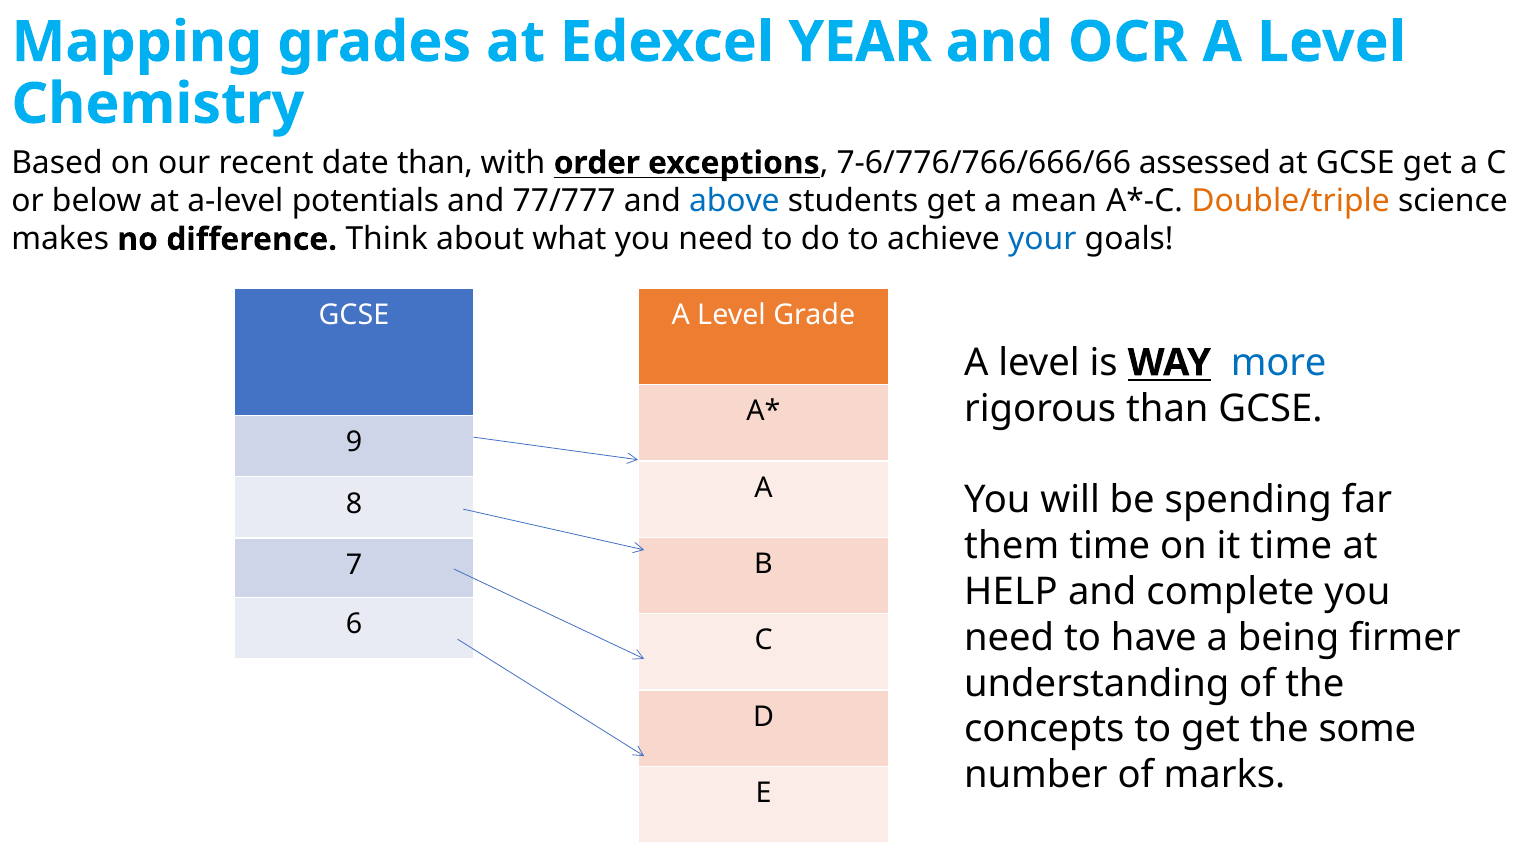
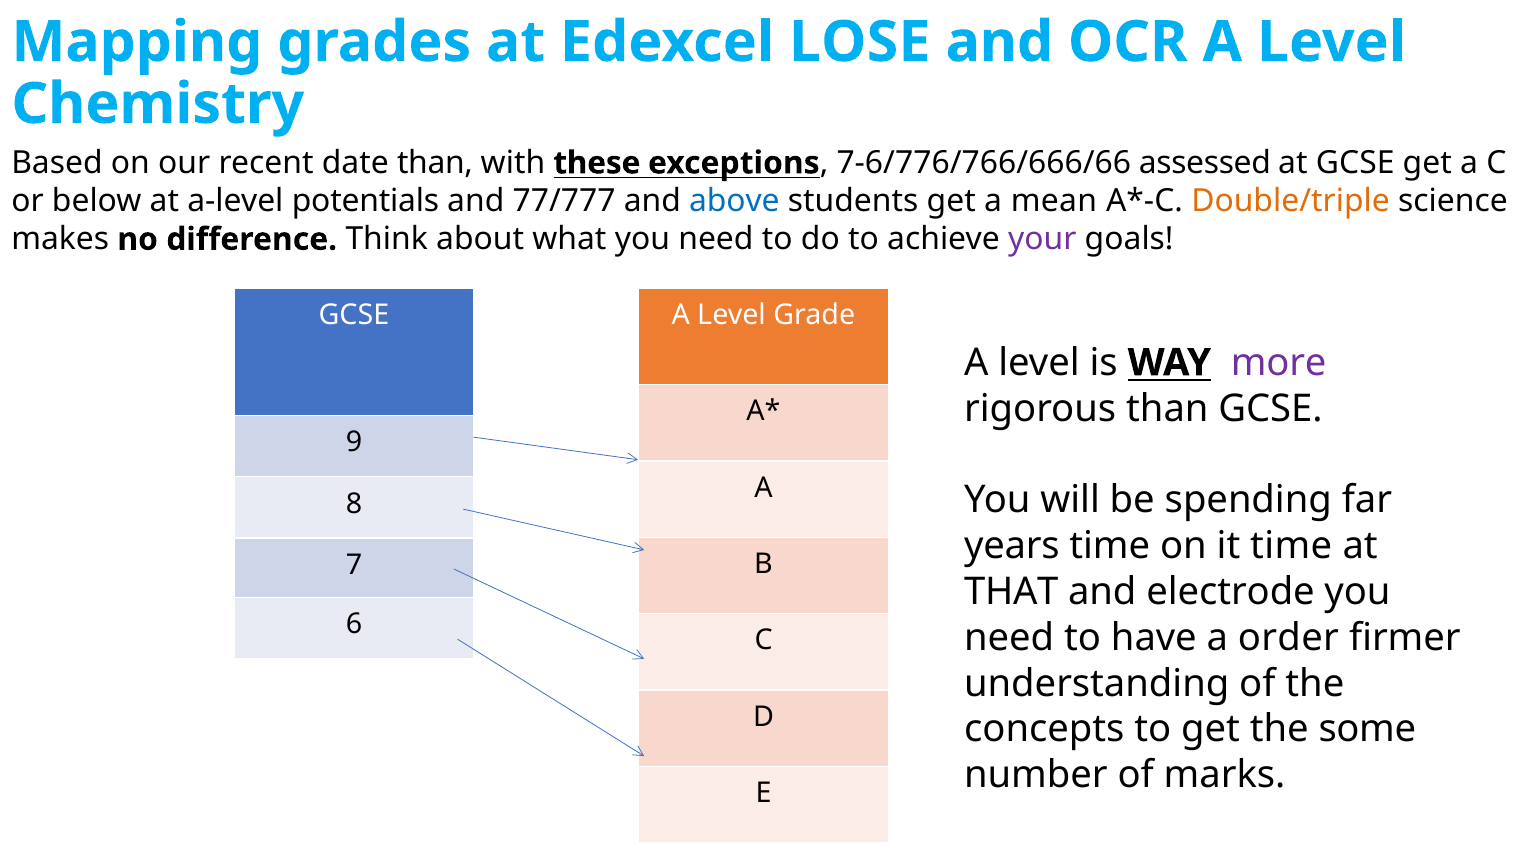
YEAR: YEAR -> LOSE (860, 42)
order: order -> these (597, 163)
your colour: blue -> purple (1042, 239)
more colour: blue -> purple (1279, 363)
them: them -> years (1012, 546)
HELP: HELP -> THAT (1011, 592)
complete: complete -> electrode (1231, 592)
being: being -> order (1288, 638)
